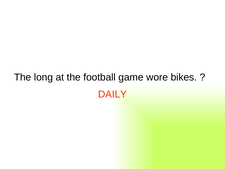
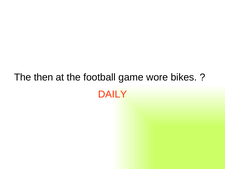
long: long -> then (43, 77)
